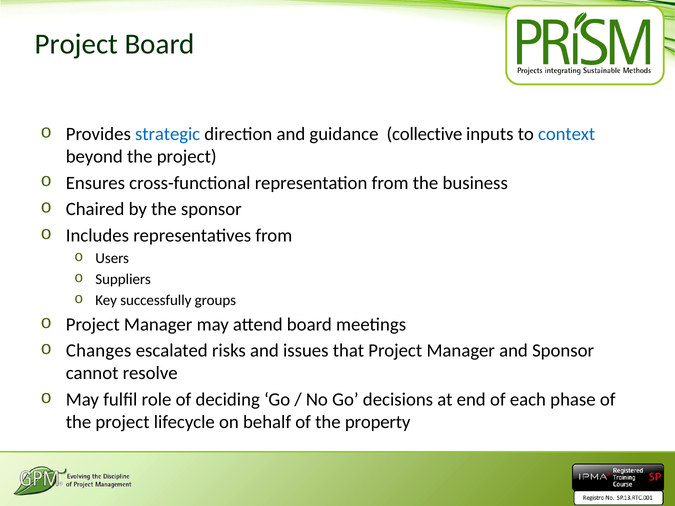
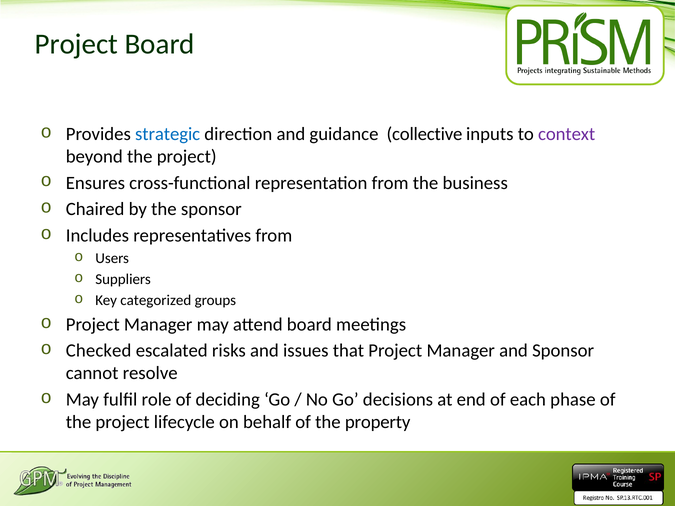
context colour: blue -> purple (567, 134)
successfully: successfully -> categorized (156, 300)
Changes: Changes -> Checked (99, 351)
